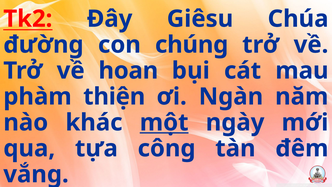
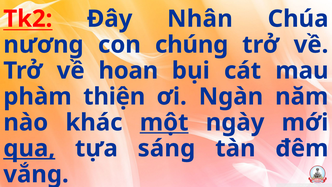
Giêsu: Giêsu -> Nhân (200, 19)
đường: đường -> nương (43, 45)
qua underline: none -> present (29, 148)
công: công -> sáng (166, 148)
